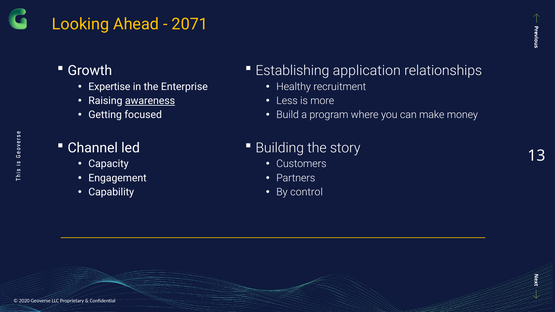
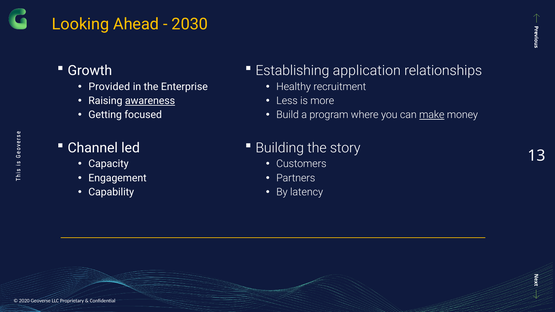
2071: 2071 -> 2030 (190, 24)
Expertise: Expertise -> Provided (109, 87)
make underline: none -> present (432, 115)
control: control -> latency (307, 192)
